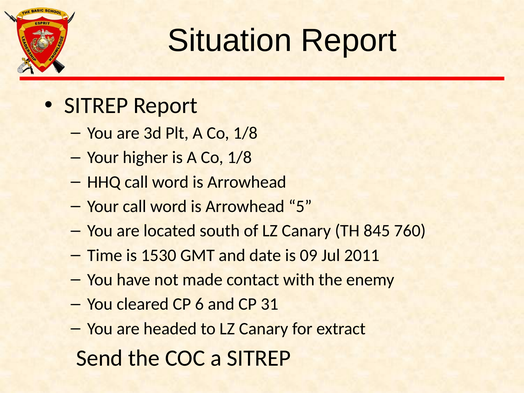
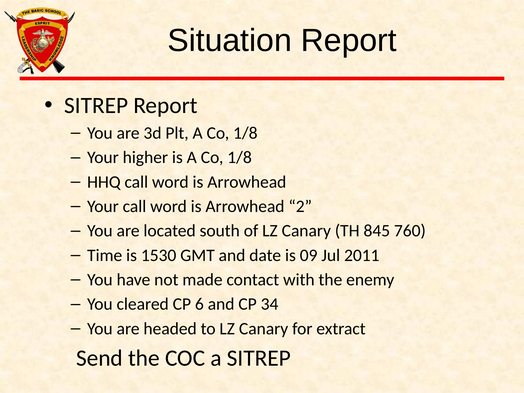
5: 5 -> 2 (300, 206)
31: 31 -> 34 (270, 304)
